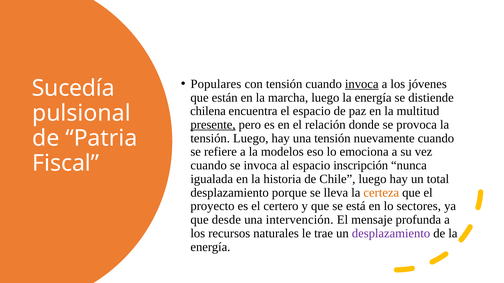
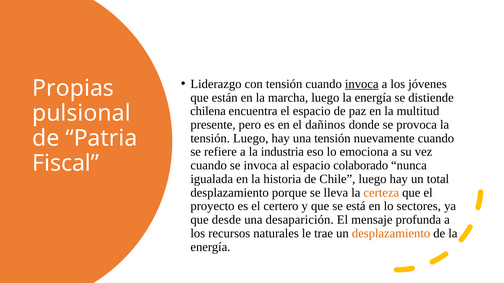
Populares: Populares -> Liderazgo (216, 84)
Sucedía: Sucedía -> Propias (73, 88)
presente underline: present -> none (213, 125)
relación: relación -> dañinos (325, 125)
modelos: modelos -> industria (282, 152)
inscripción: inscripción -> colaborado (361, 166)
intervención: intervención -> desaparición (300, 220)
desplazamiento colour: purple -> orange (391, 234)
